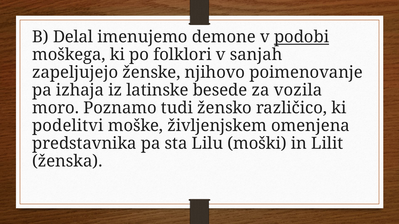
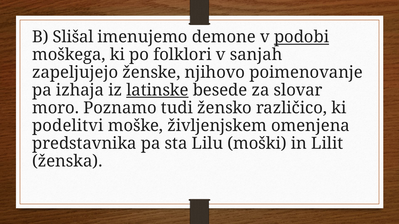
Delal: Delal -> Slišal (73, 37)
latinske underline: none -> present (157, 90)
vozila: vozila -> slovar (298, 90)
